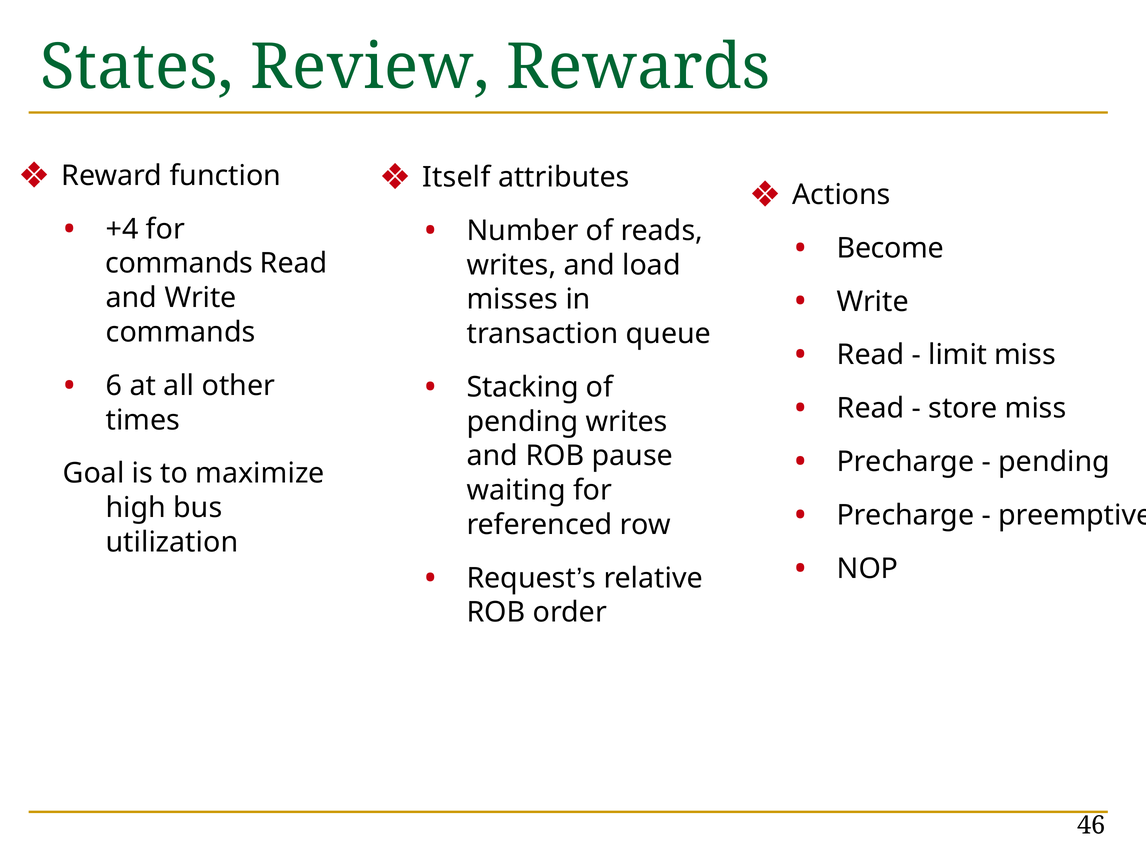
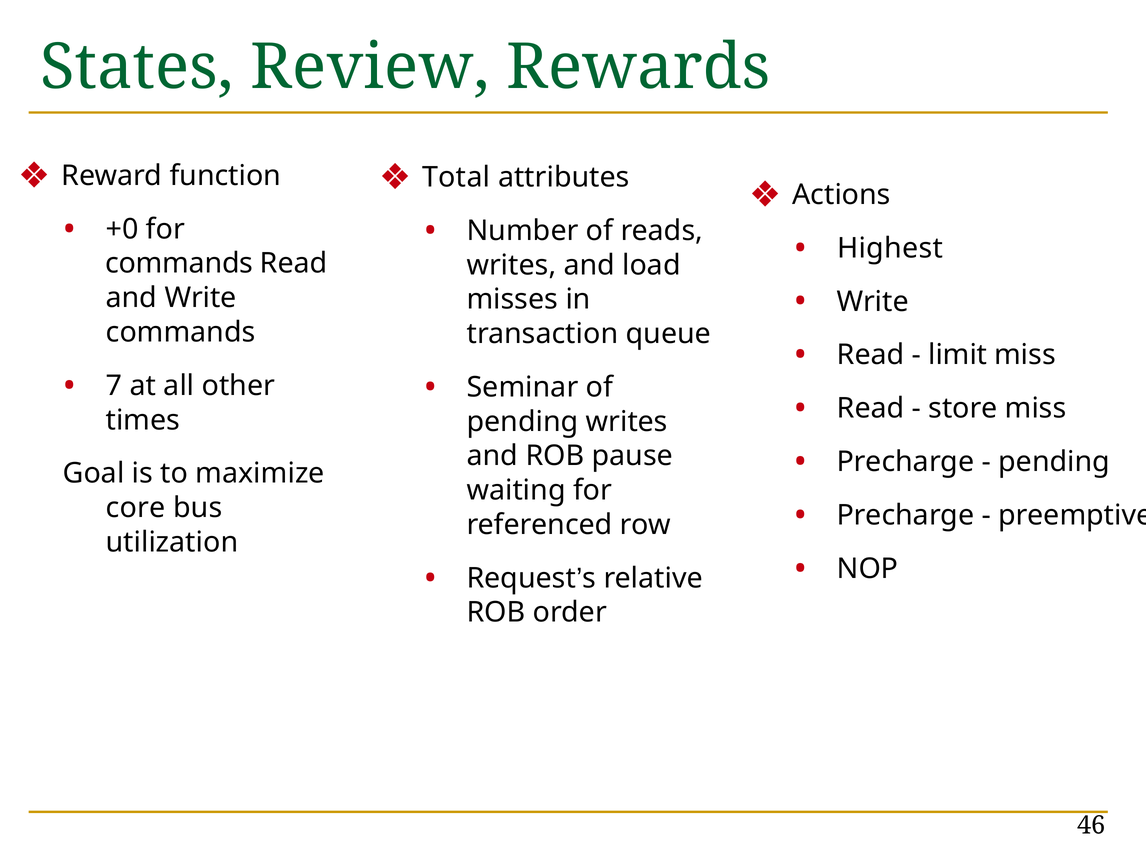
Itself: Itself -> Total (456, 177)
+4: +4 -> +0 (122, 229)
Become: Become -> Highest (890, 248)
6: 6 -> 7 (114, 386)
Stacking: Stacking -> Seminar (523, 388)
high: high -> core (136, 508)
